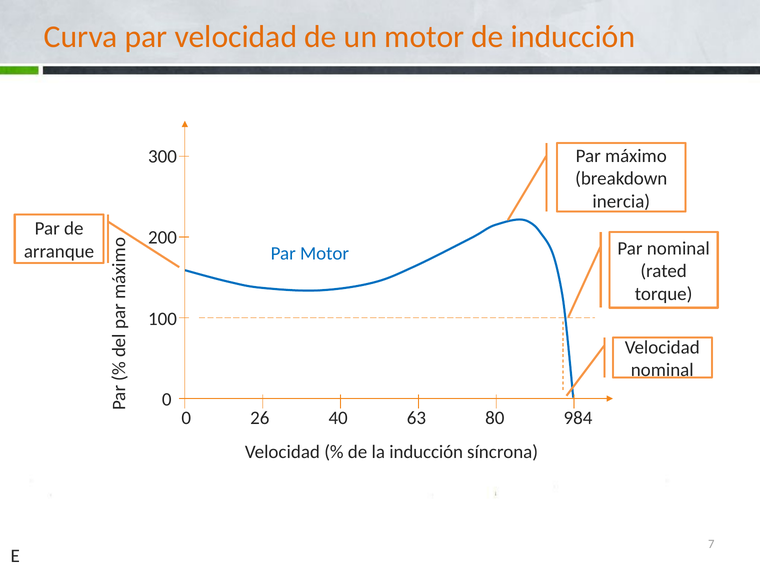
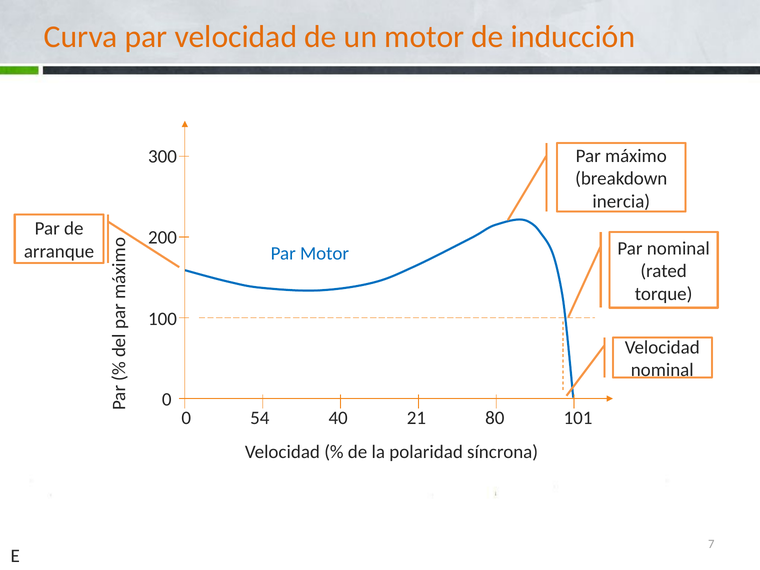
26: 26 -> 54 (260, 418)
63: 63 -> 21 (416, 418)
984: 984 -> 101 (578, 418)
la inducción: inducción -> polaridad (426, 452)
